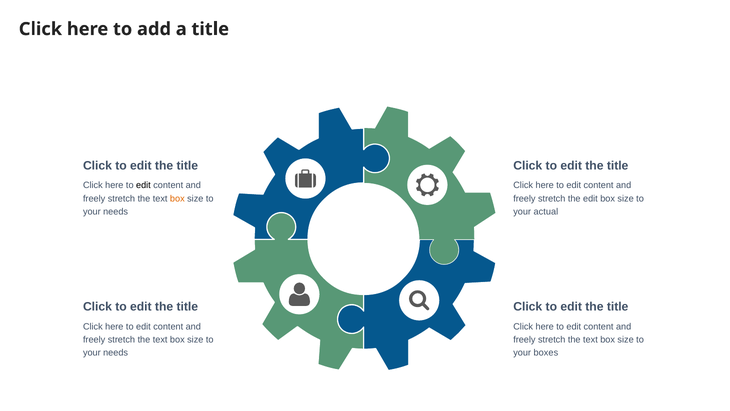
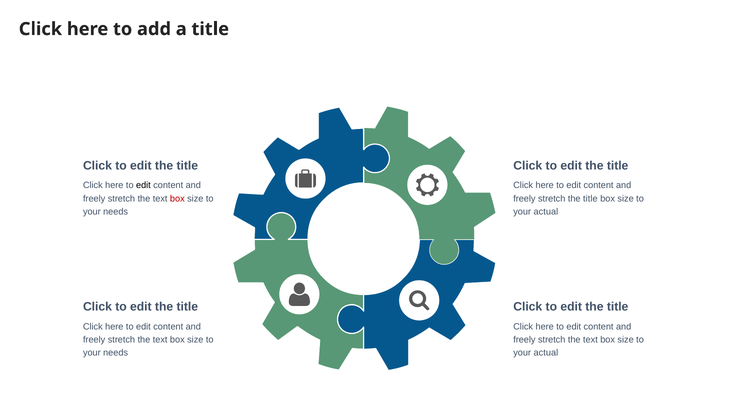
box colour: orange -> red (177, 198)
stretch the edit: edit -> title (590, 198)
boxes: boxes -> actual (546, 353)
